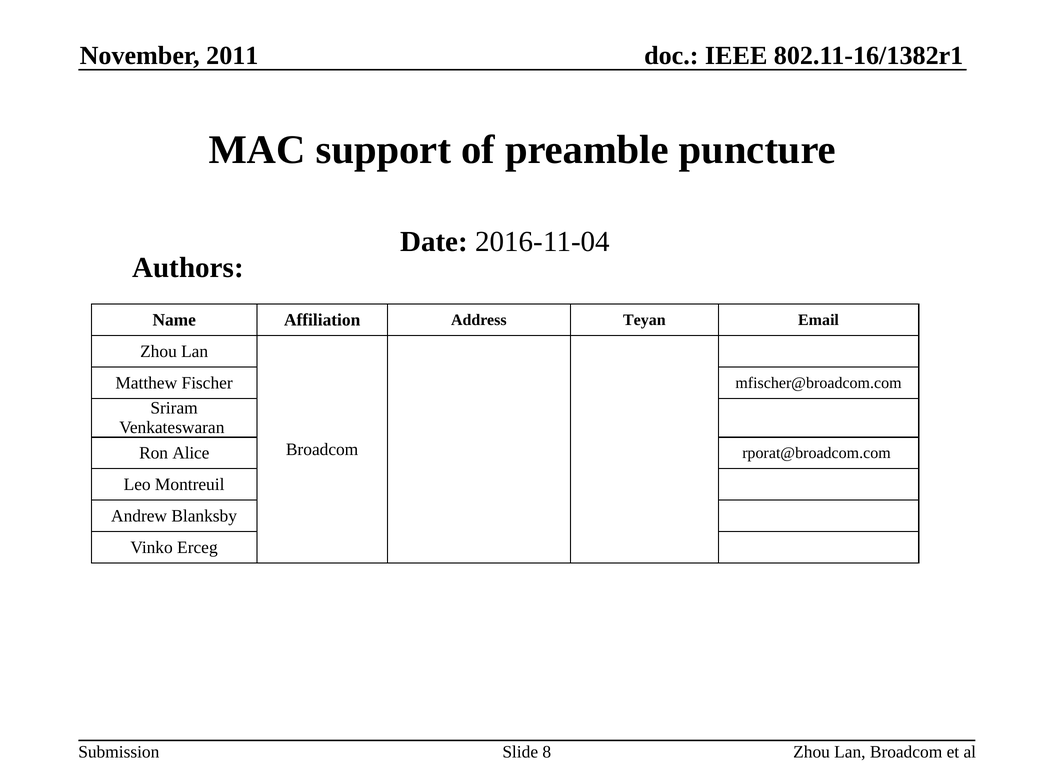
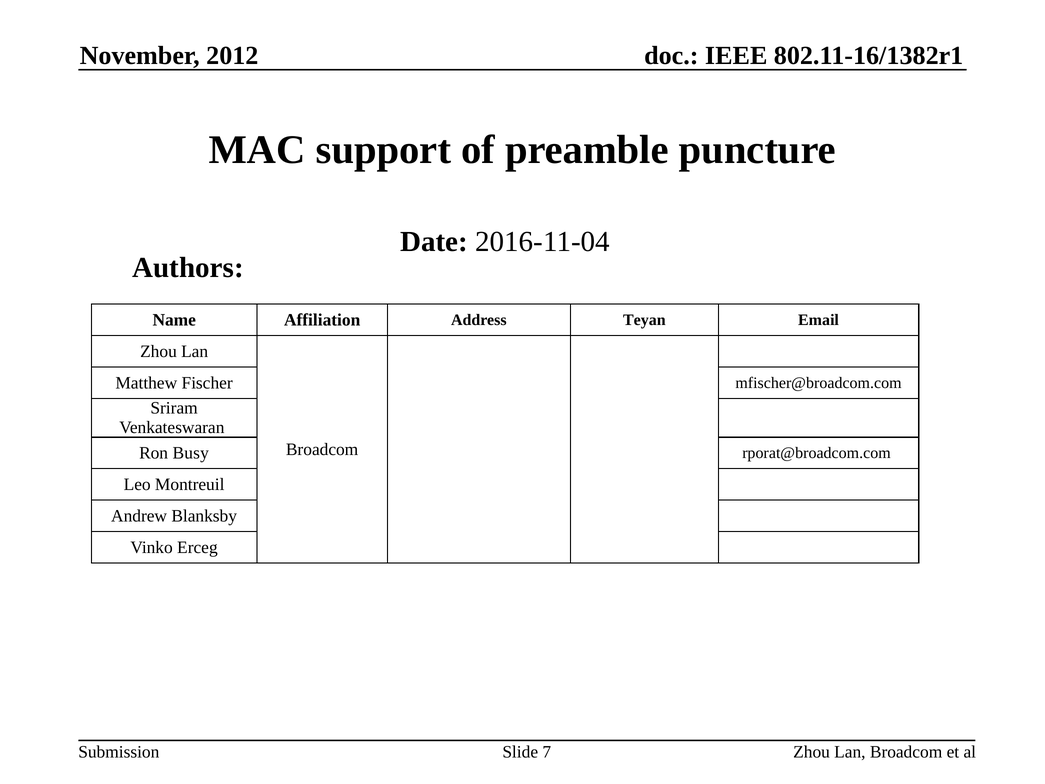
2011: 2011 -> 2012 (232, 56)
Alice: Alice -> Busy (191, 453)
8: 8 -> 7 (547, 752)
